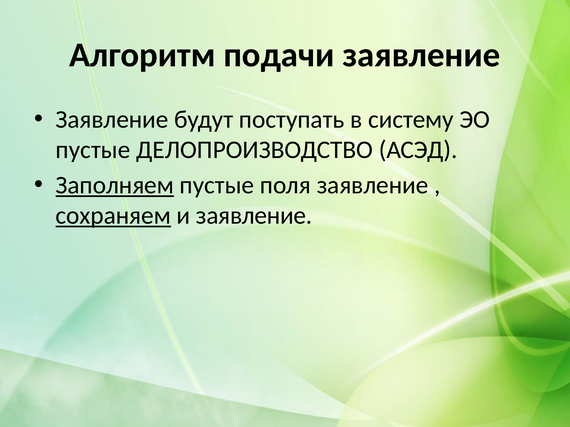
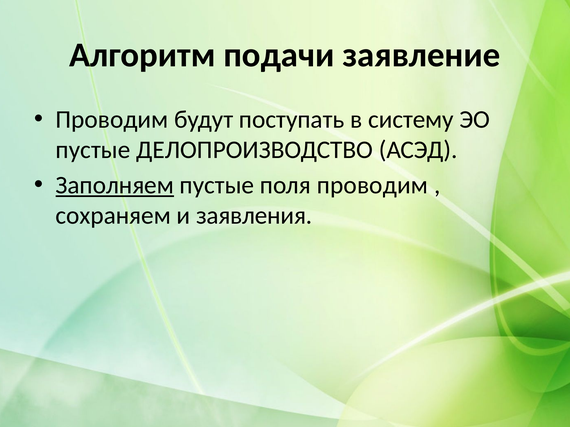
Заявление: Заявление -> Проводим (112, 120)
поля заявление: заявление -> проводим (372, 185)
сохраняем underline: present -> none (113, 216)
и заявление: заявление -> заявления (254, 216)
